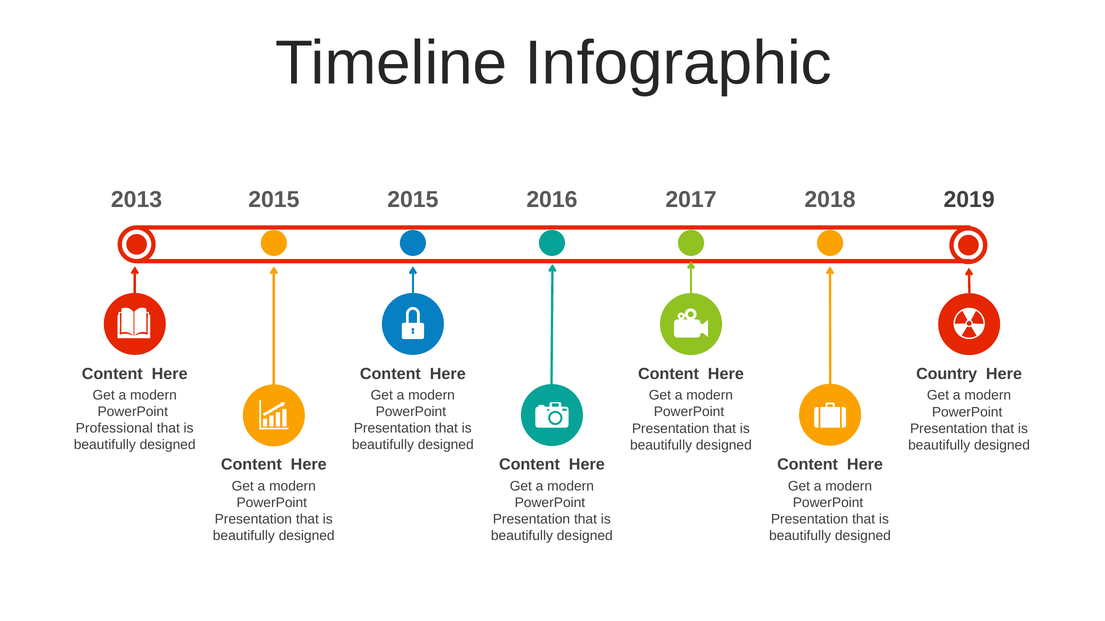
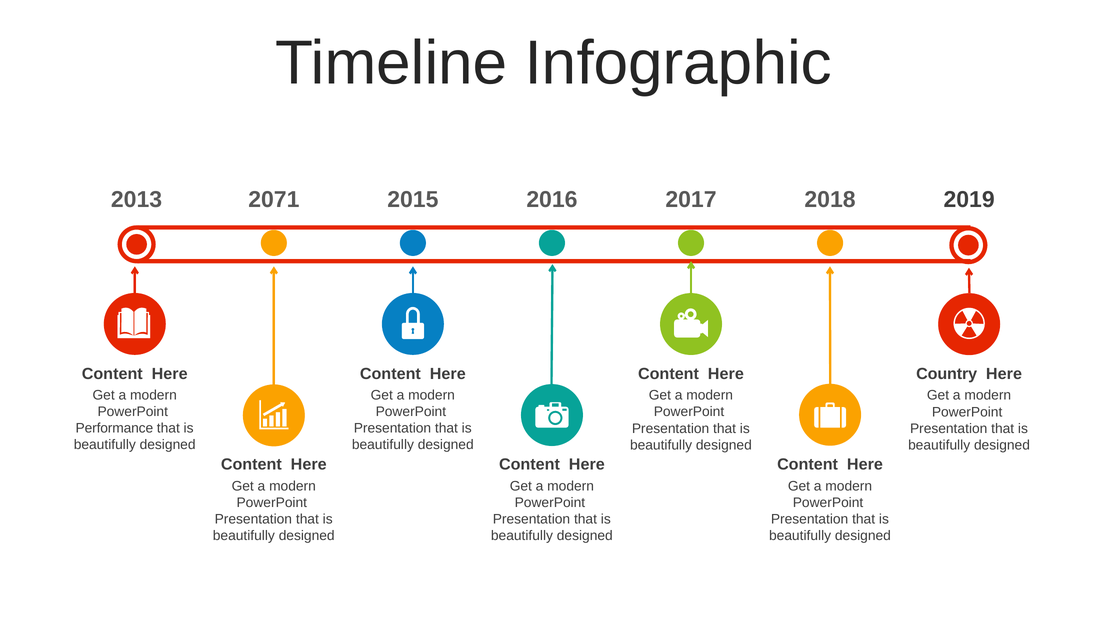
2015: 2015 -> 2071 (274, 200)
Professional: Professional -> Performance (114, 429)
